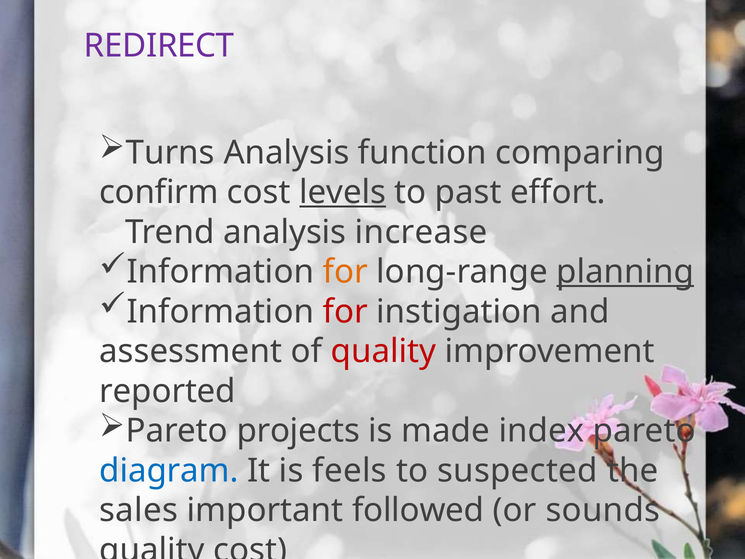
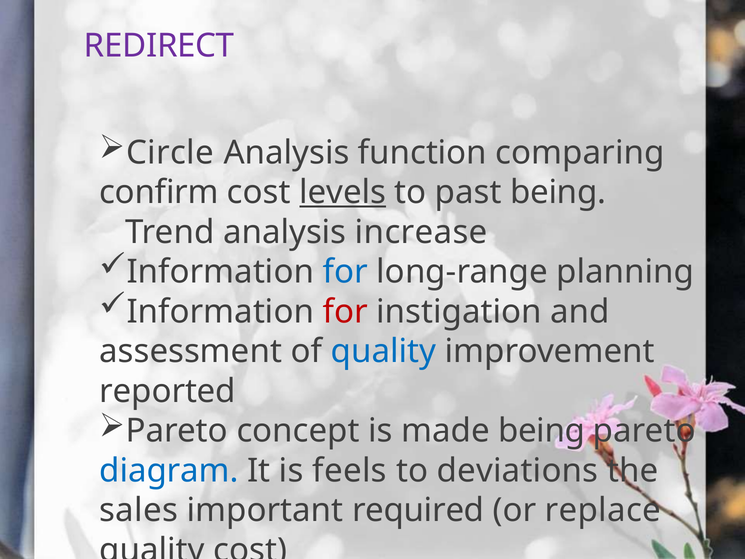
Turns: Turns -> Circle (170, 153)
past effort: effort -> being (558, 192)
for colour: orange -> blue (345, 272)
planning underline: present -> none (625, 272)
quality colour: red -> blue (383, 351)
projects: projects -> concept (298, 431)
made index: index -> being (542, 431)
suspected: suspected -> deviations (517, 471)
followed: followed -> required (418, 510)
sounds: sounds -> replace (603, 510)
